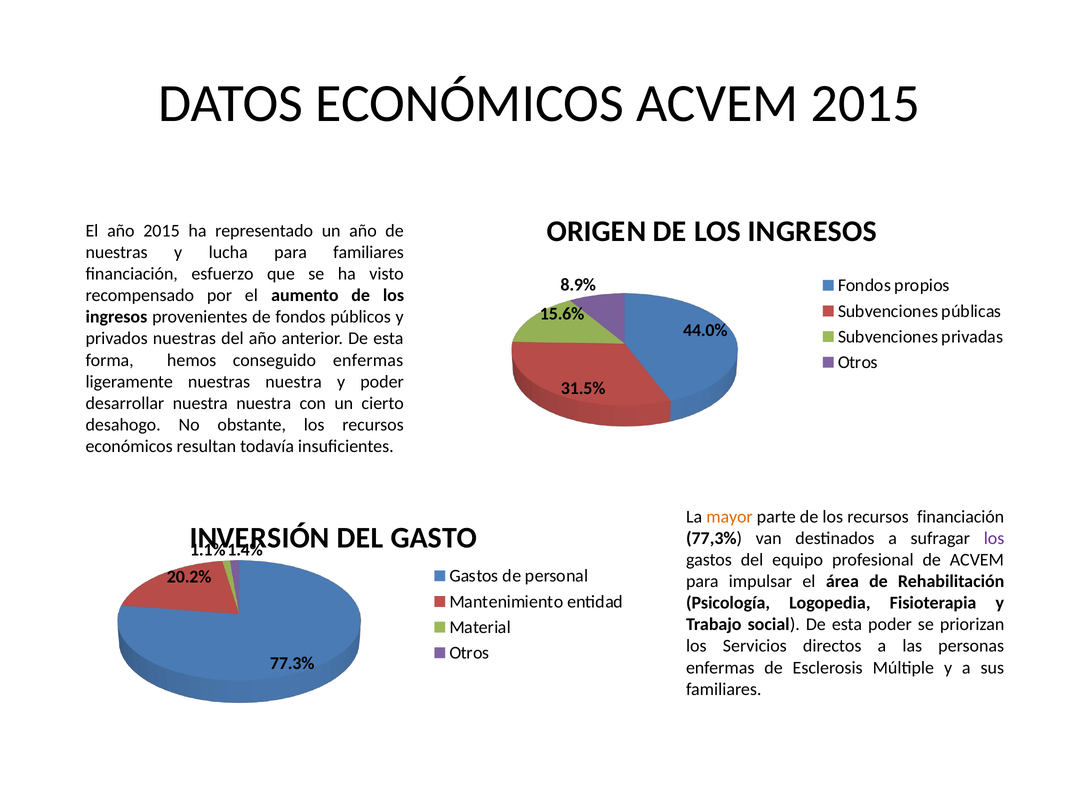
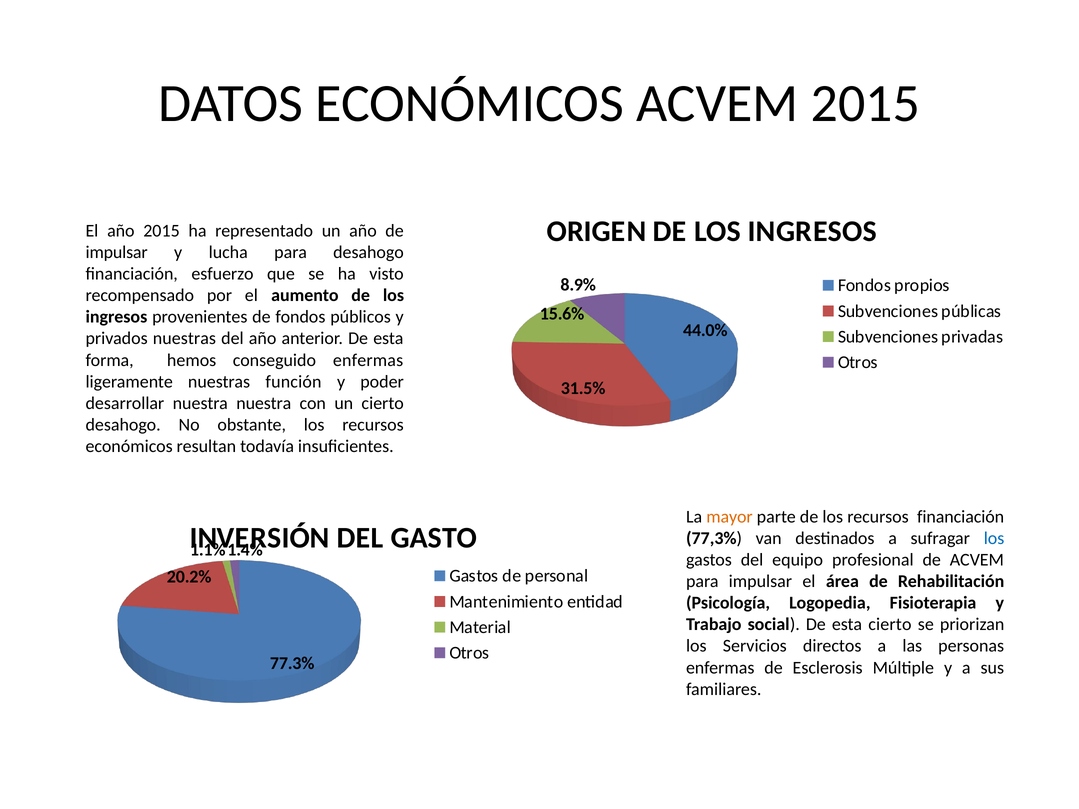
nuestras: nuestras -> impulsar (117, 252)
para familiares: familiares -> desahogo (368, 252)
nuestras nuestra: nuestra -> función (293, 382)
los colour: purple -> blue (994, 538)
esta poder: poder -> cierto (890, 625)
